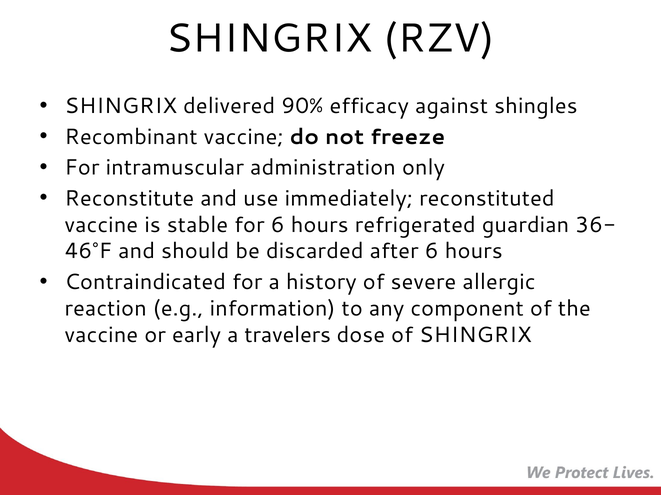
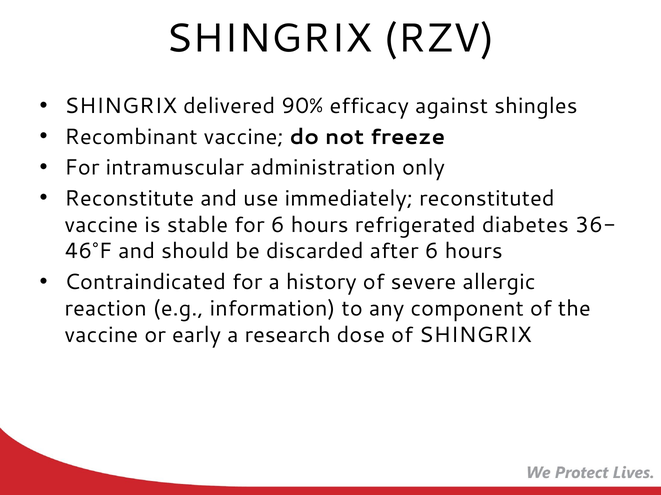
guardian: guardian -> diabetes (525, 225)
travelers: travelers -> research (288, 335)
